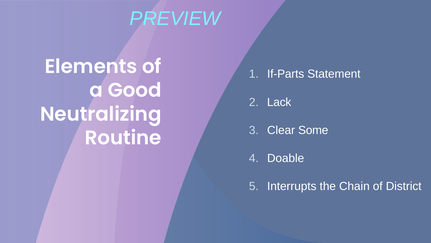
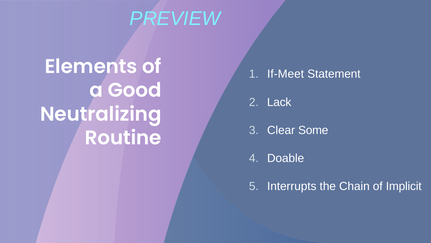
If-Parts: If-Parts -> If-Meet (286, 74)
District: District -> Implicit (404, 186)
